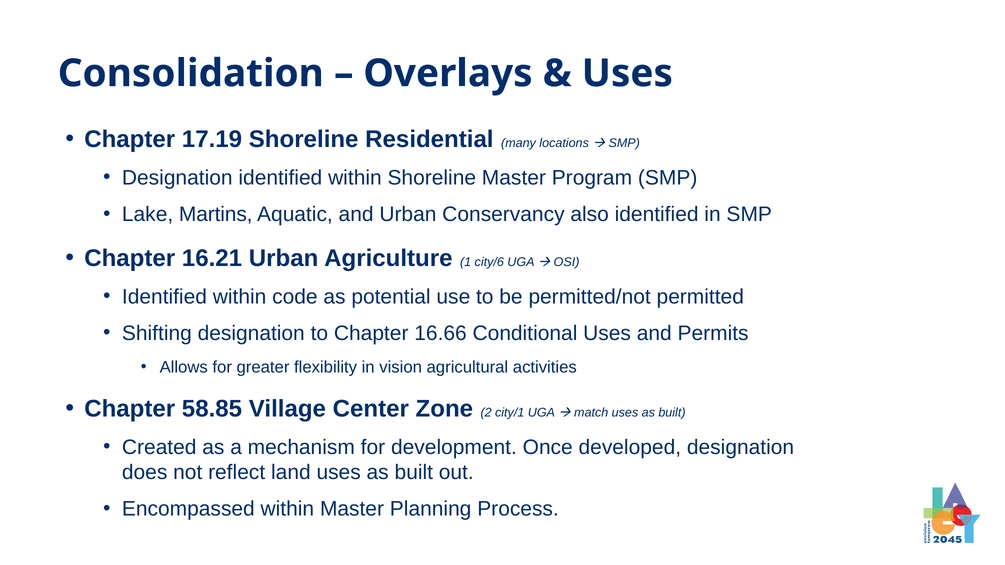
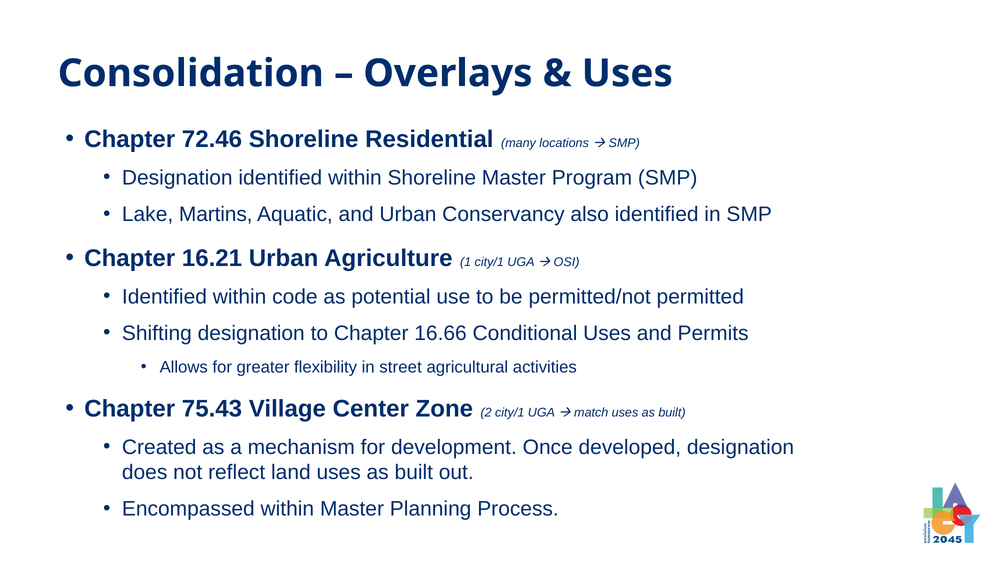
17.19: 17.19 -> 72.46 (212, 140)
1 city/6: city/6 -> city/1 (489, 262)
vision: vision -> street (401, 367)
58.85: 58.85 -> 75.43 (212, 409)
